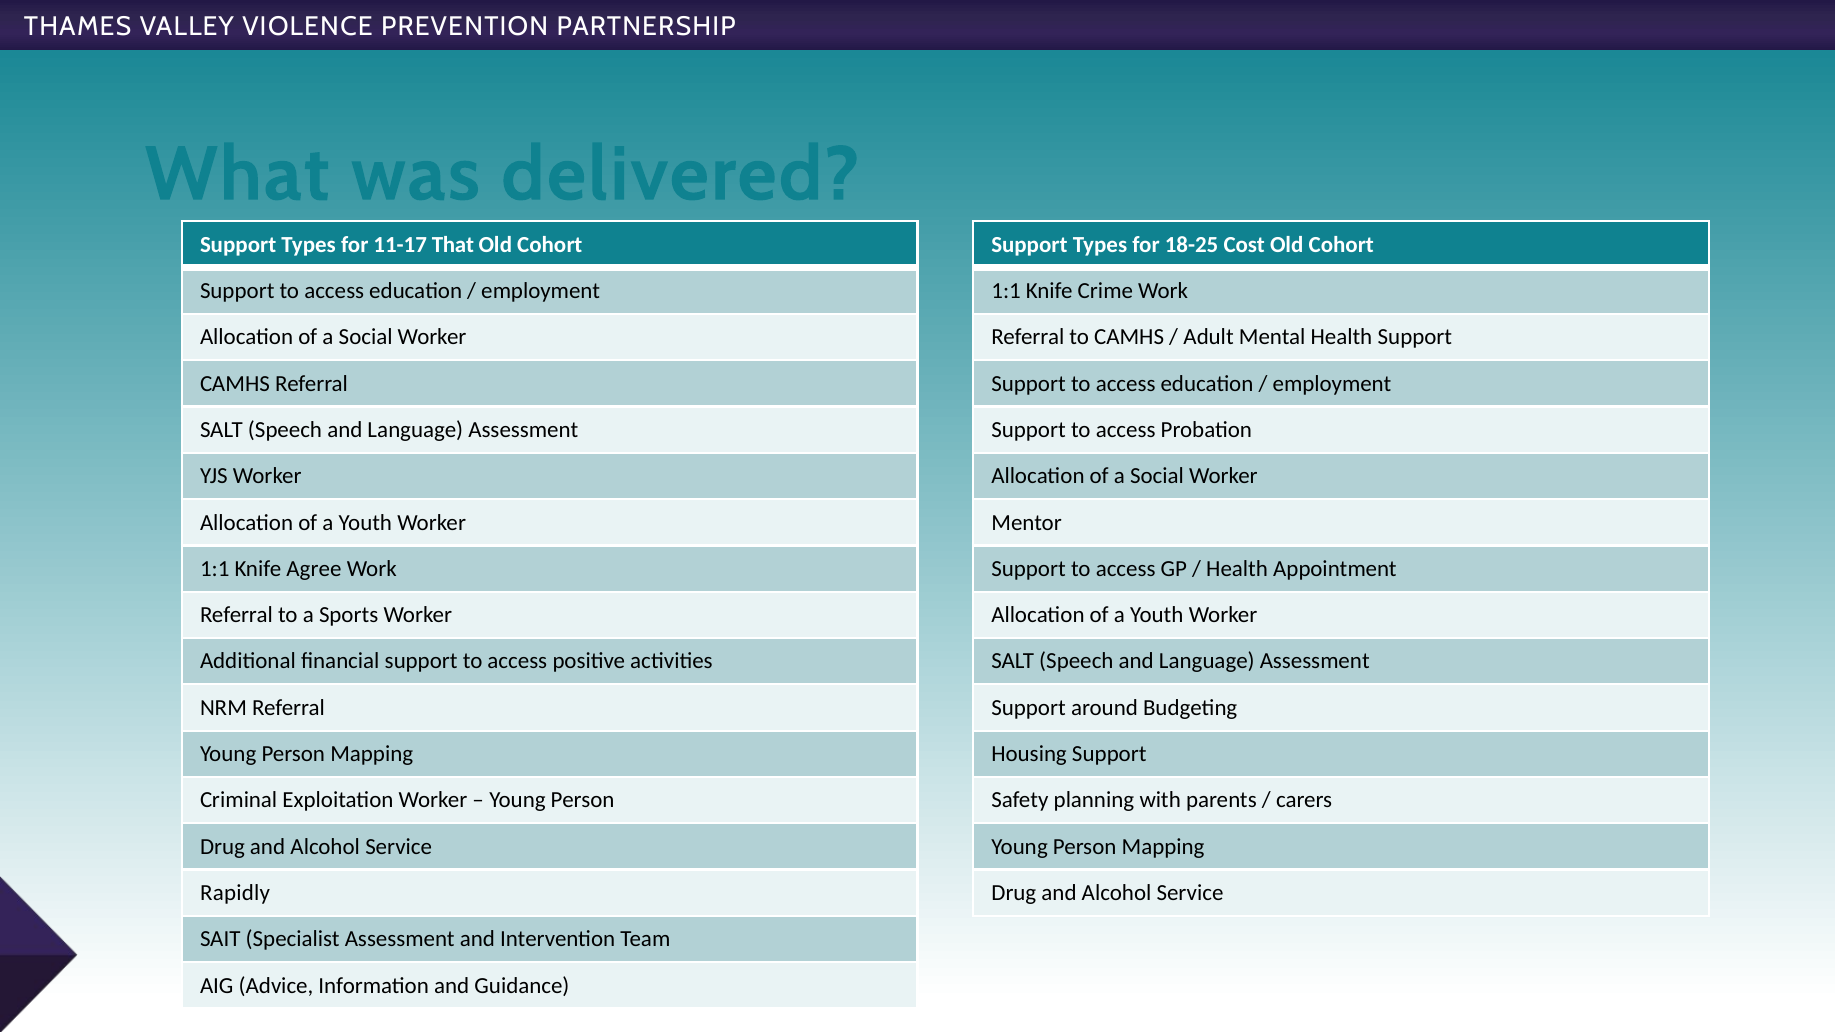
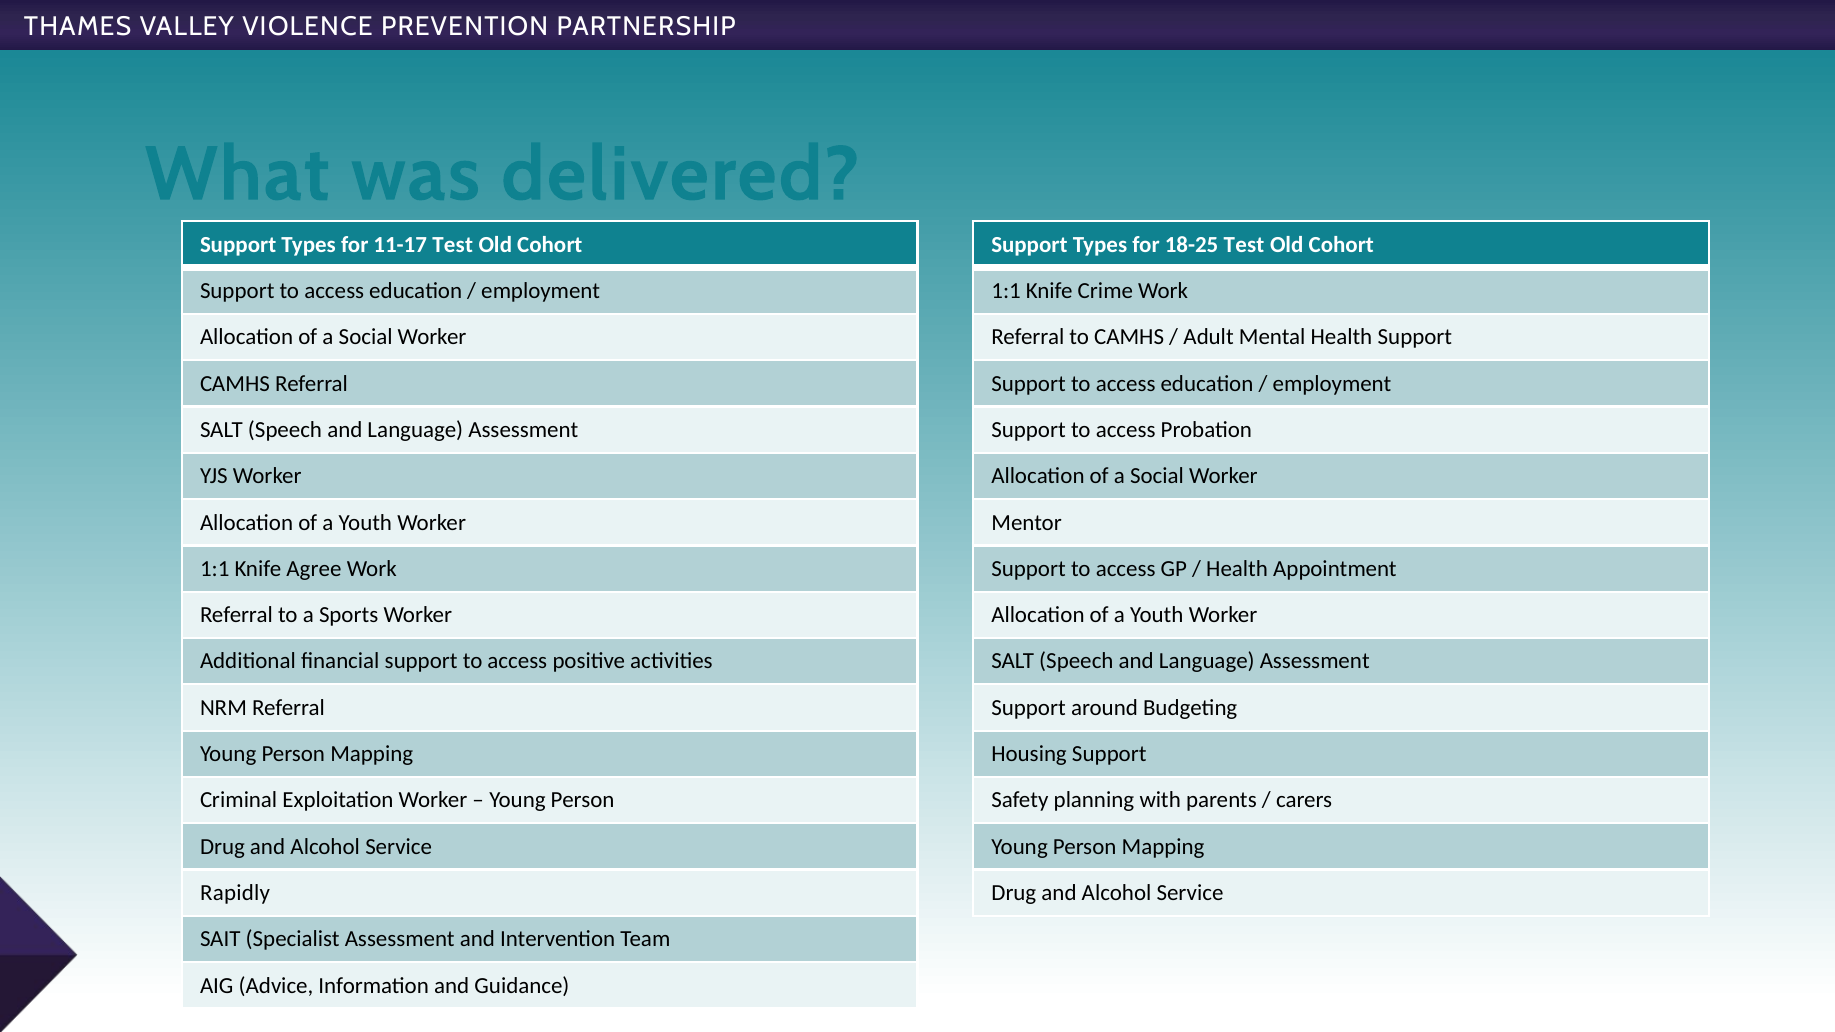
11-17 That: That -> Test (453, 245)
18-25 Cost: Cost -> Test (1244, 245)
